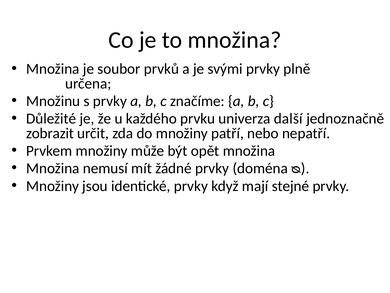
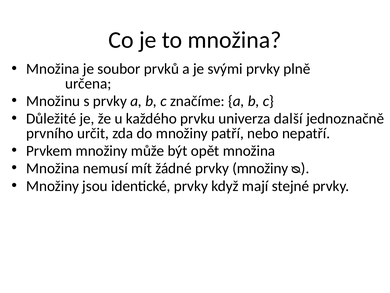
zobrazit: zobrazit -> prvního (50, 133)
prvky doména: doména -> množiny (260, 168)
